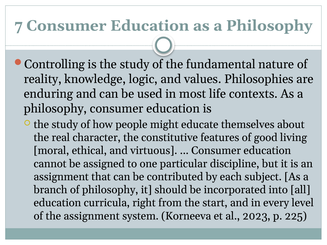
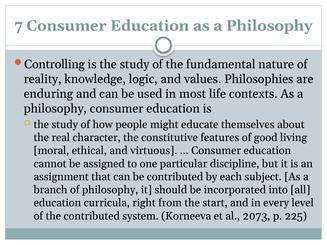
the assignment: assignment -> contributed (92, 216)
2023: 2023 -> 2073 (256, 216)
